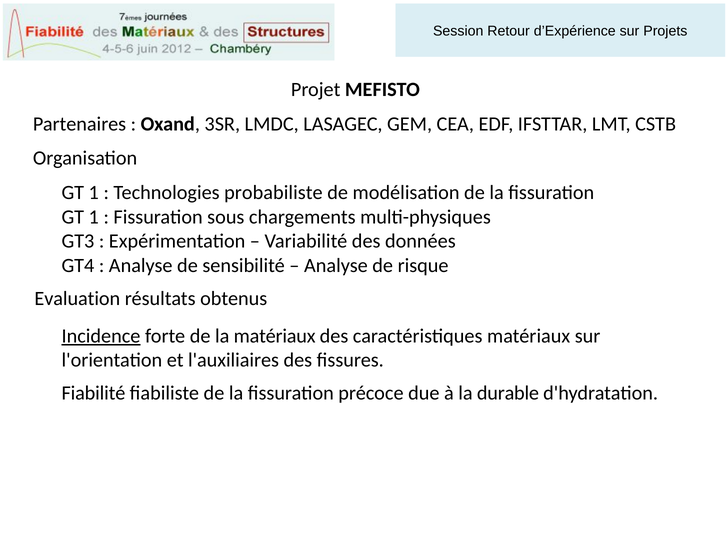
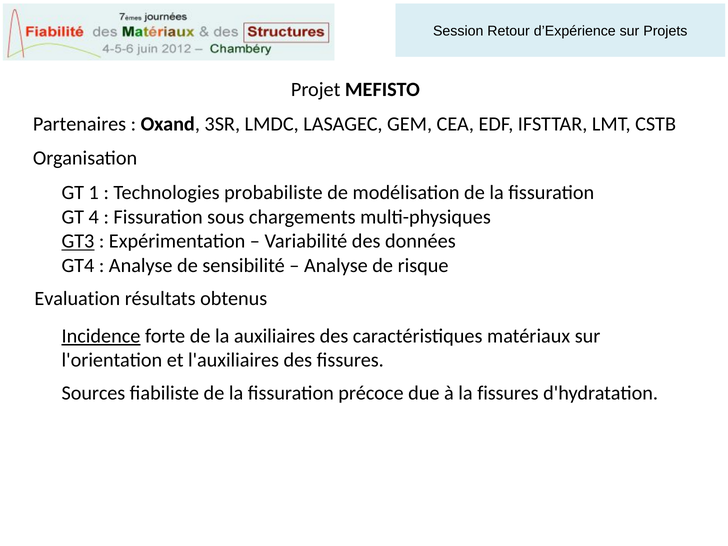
1: 1 -> 4 (94, 217)
GT3 underline: none -> present (78, 241)
la matériaux: matériaux -> auxiliaires (275, 336)
Fiabilité: Fiabilité -> Sources (93, 393)
la durable: durable -> fissures (508, 393)
